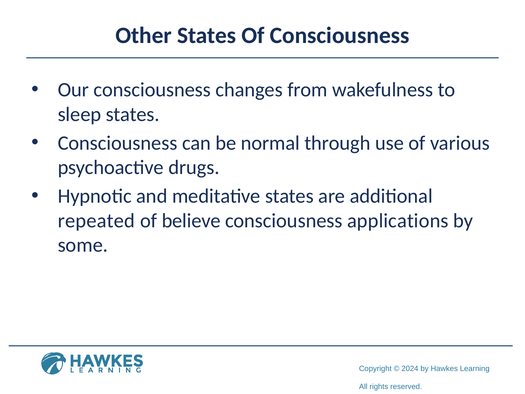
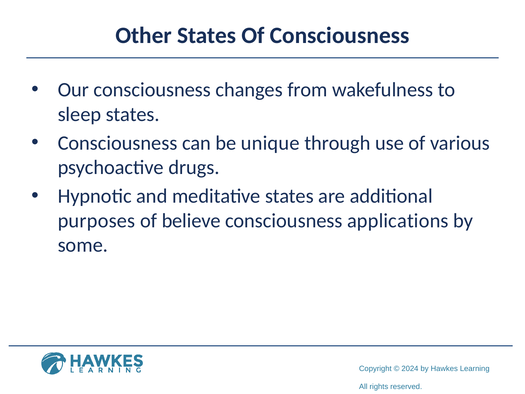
normal: normal -> unique (270, 143)
repeated: repeated -> purposes (96, 221)
